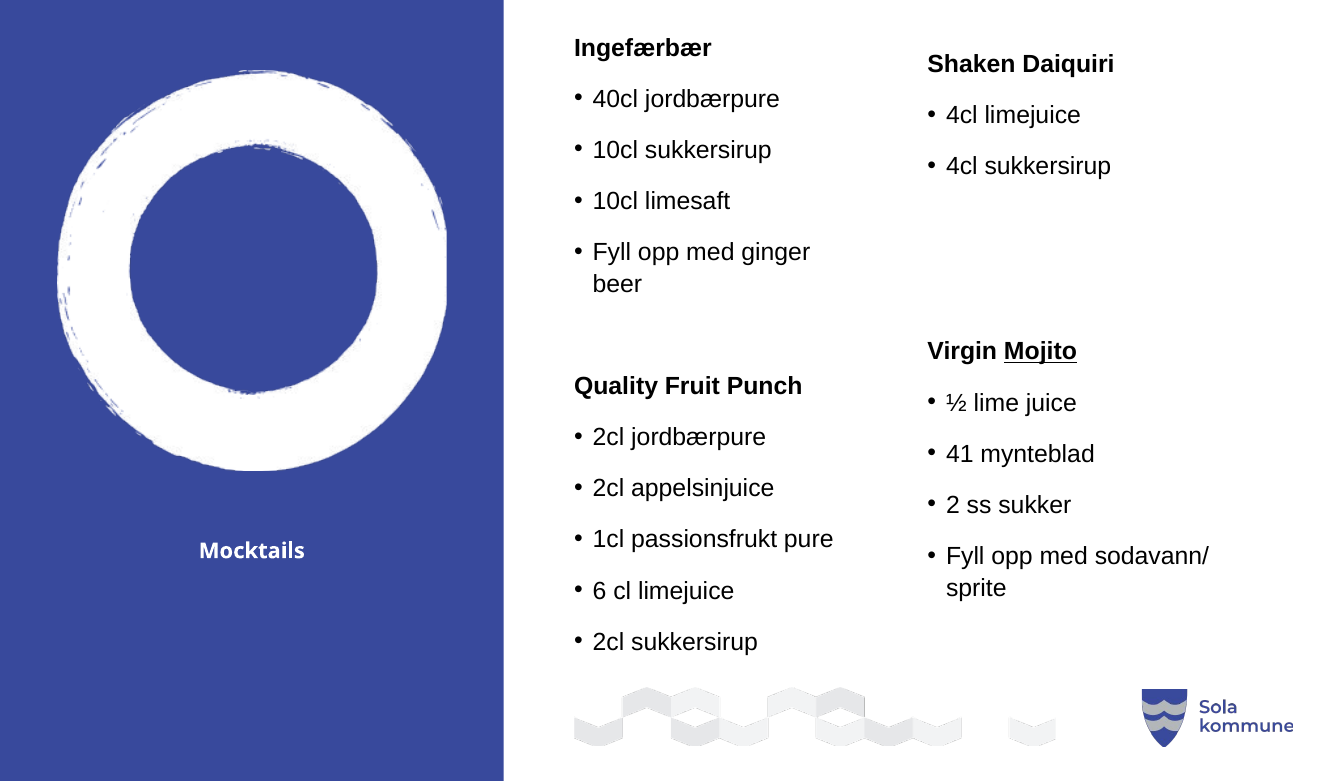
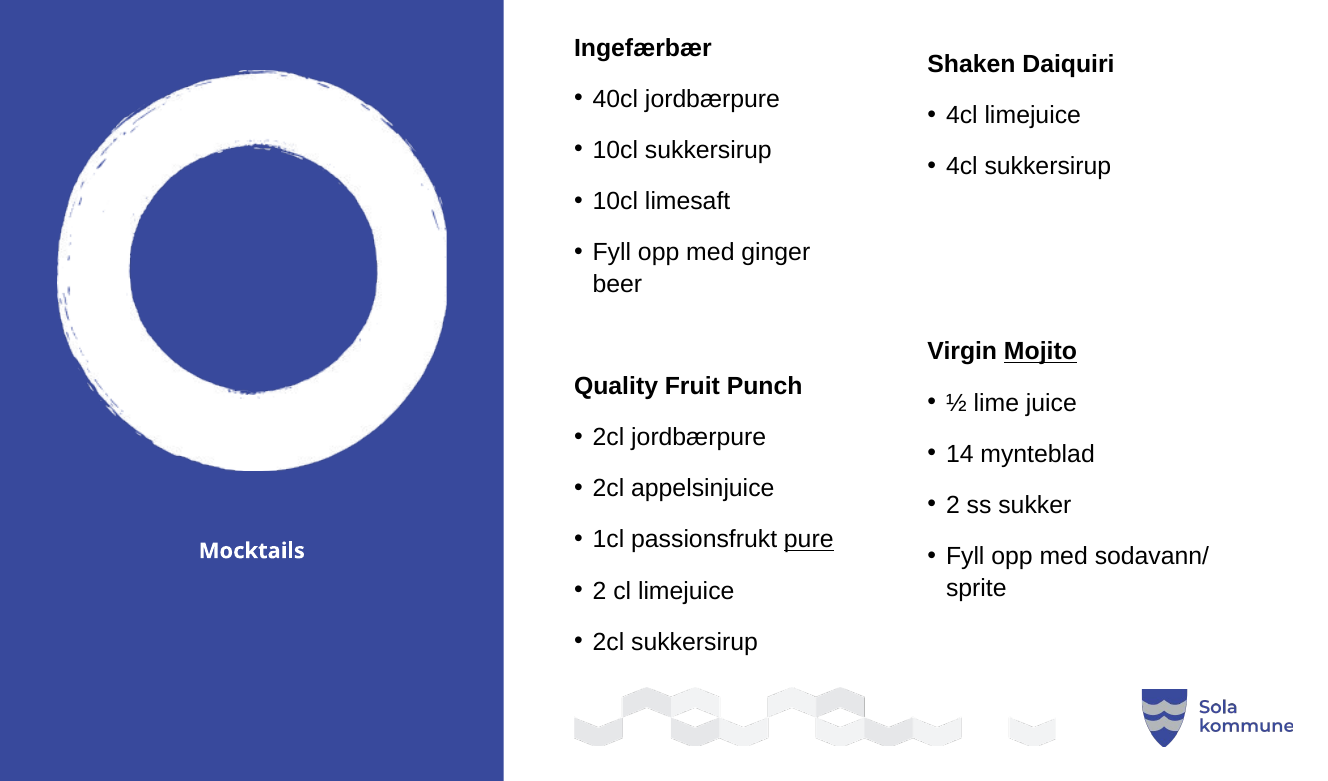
41: 41 -> 14 (960, 454)
pure underline: none -> present (809, 540)
6: 6 -> 2 (600, 591)
